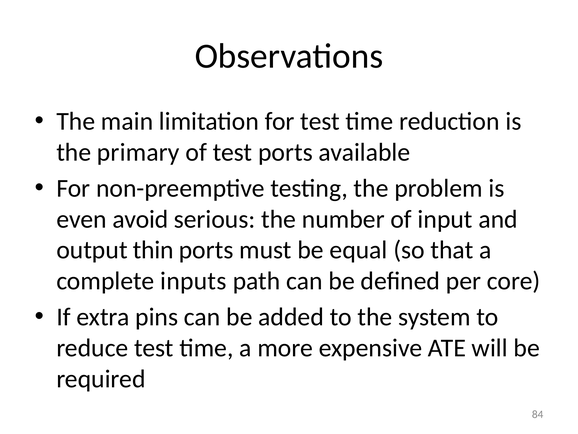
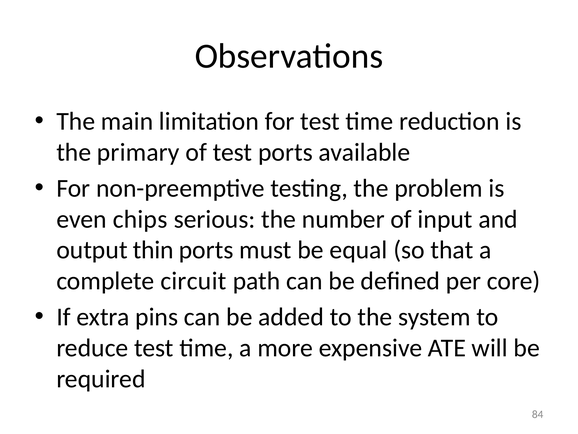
avoid: avoid -> chips (140, 219)
inputs: inputs -> circuit (193, 281)
